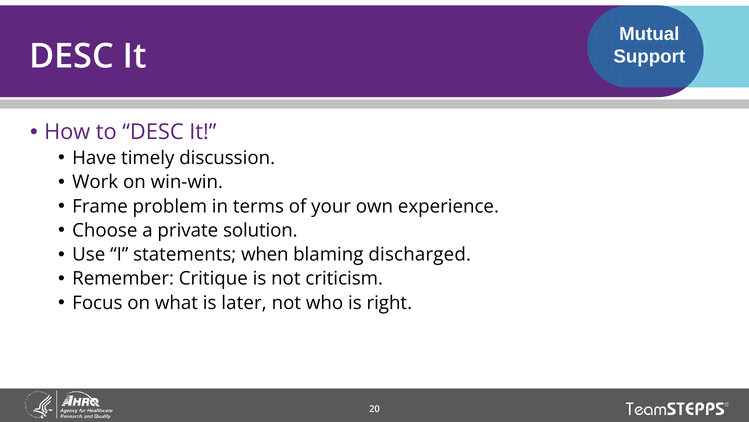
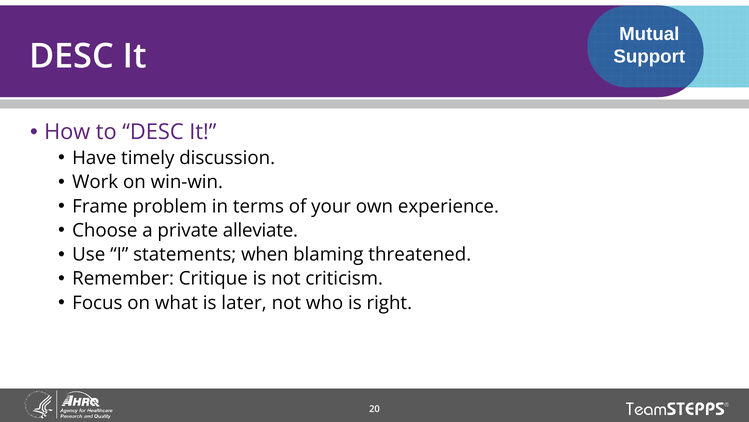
solution: solution -> alleviate (260, 230)
discharged: discharged -> threatened (420, 254)
